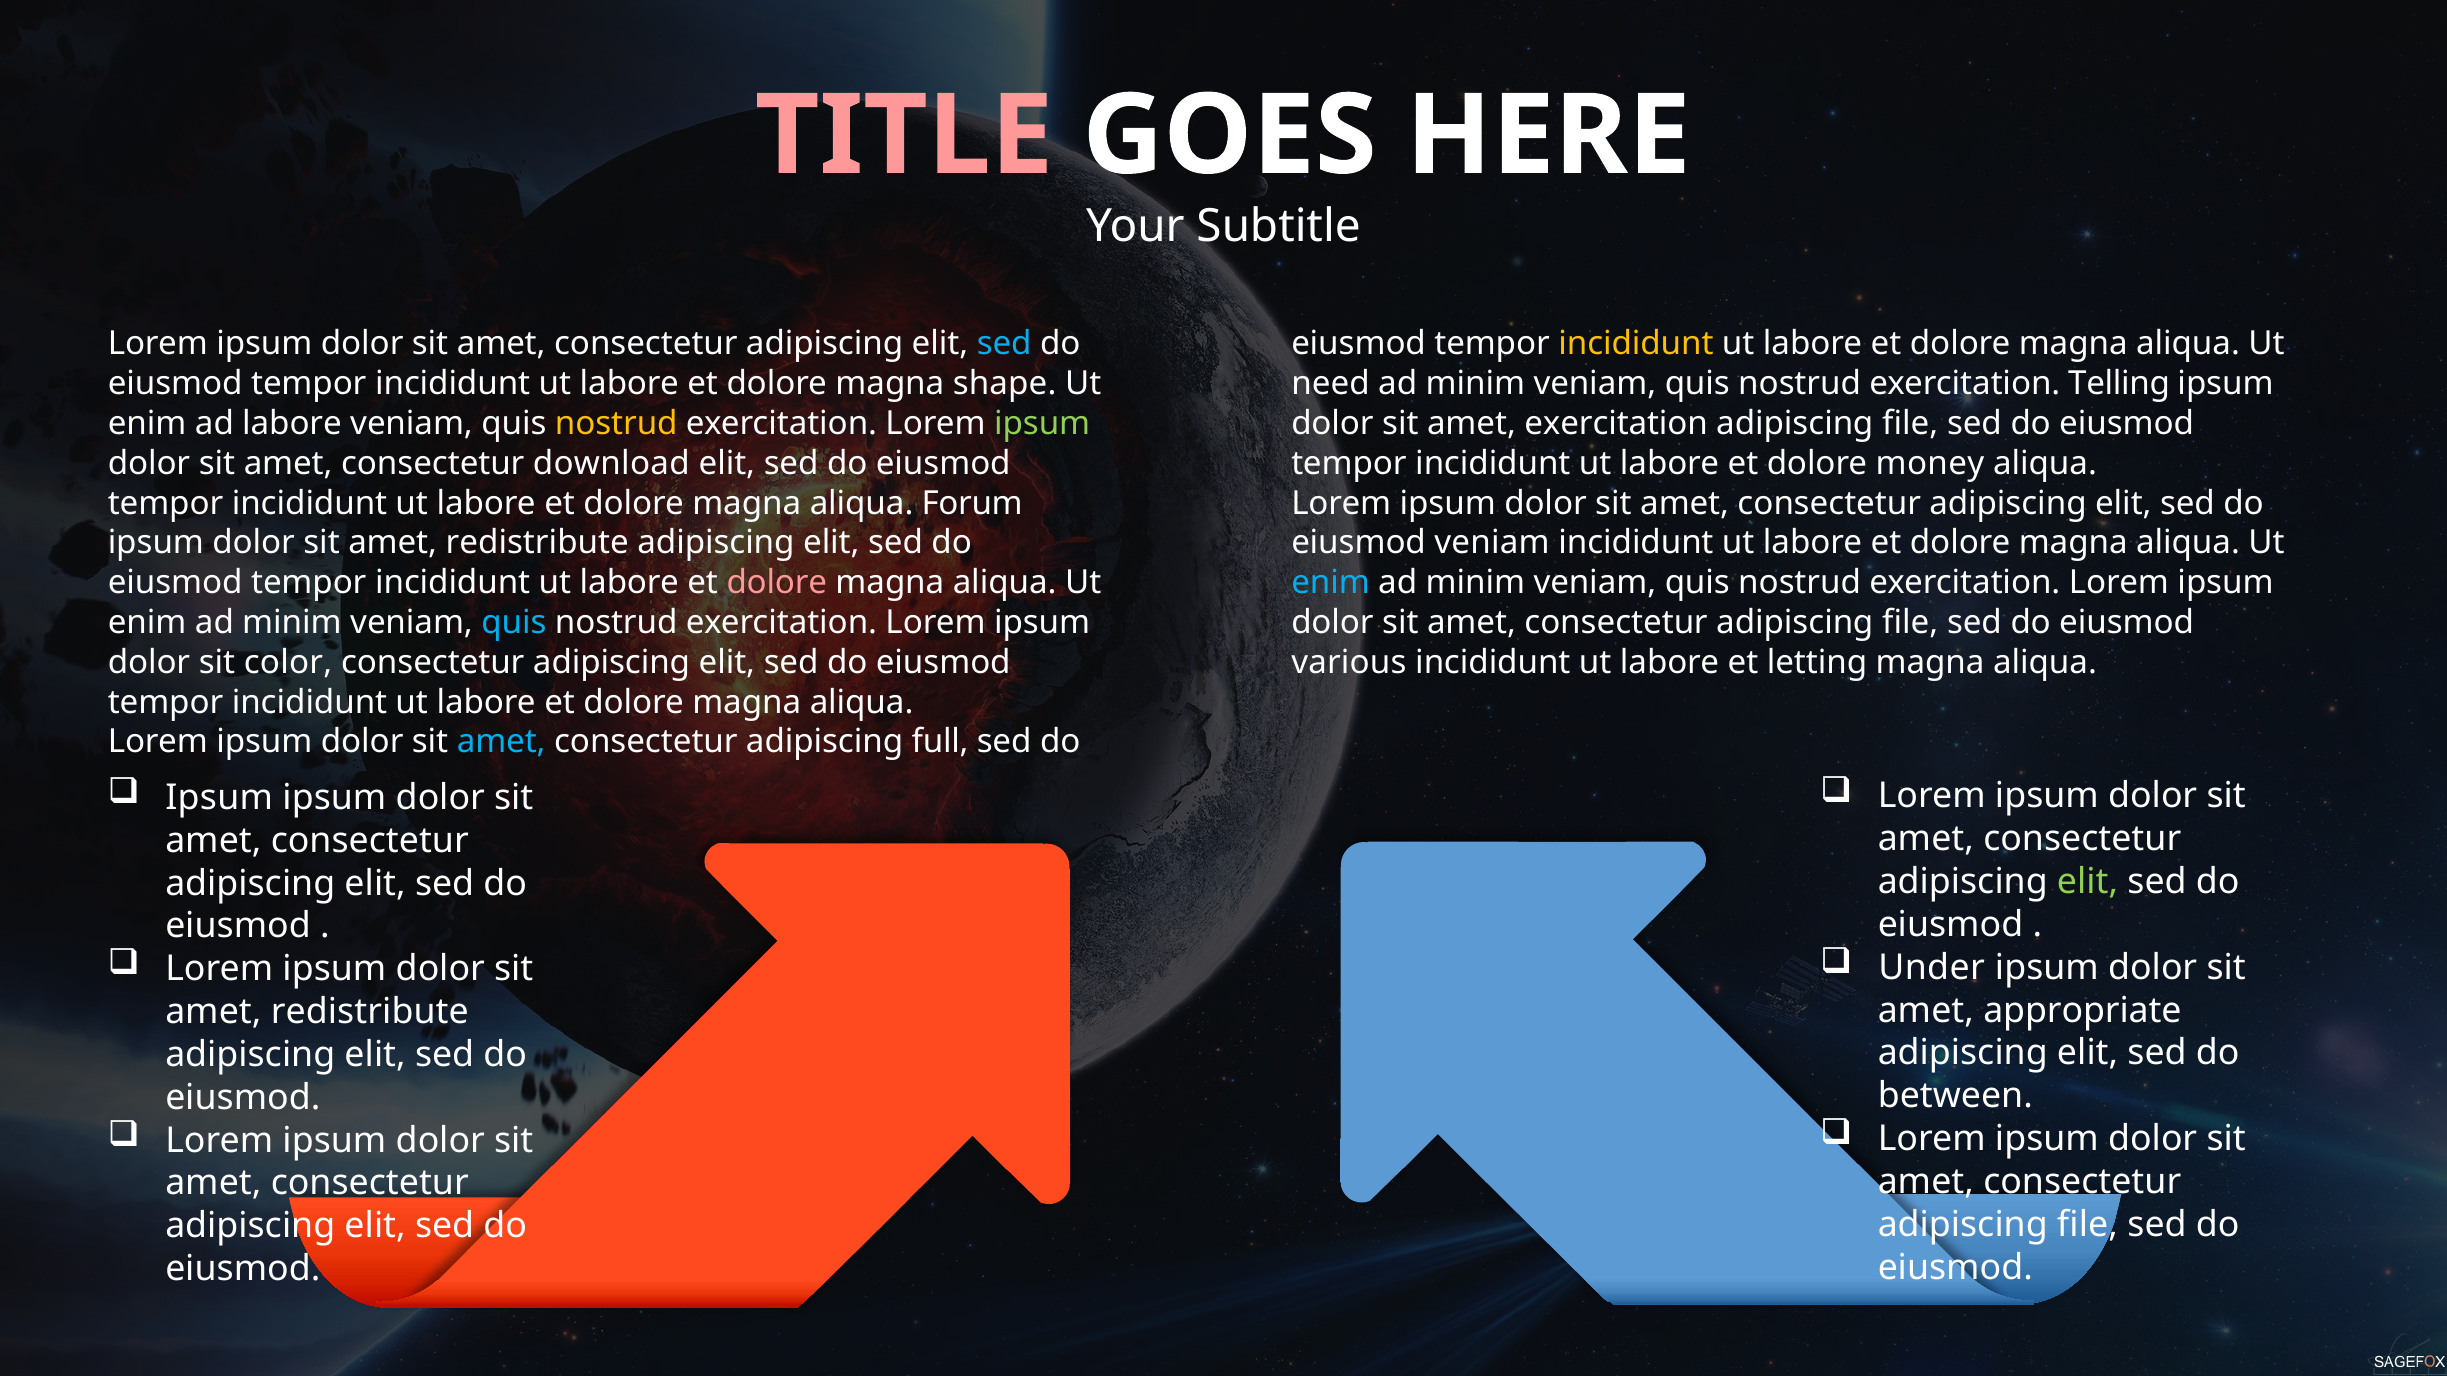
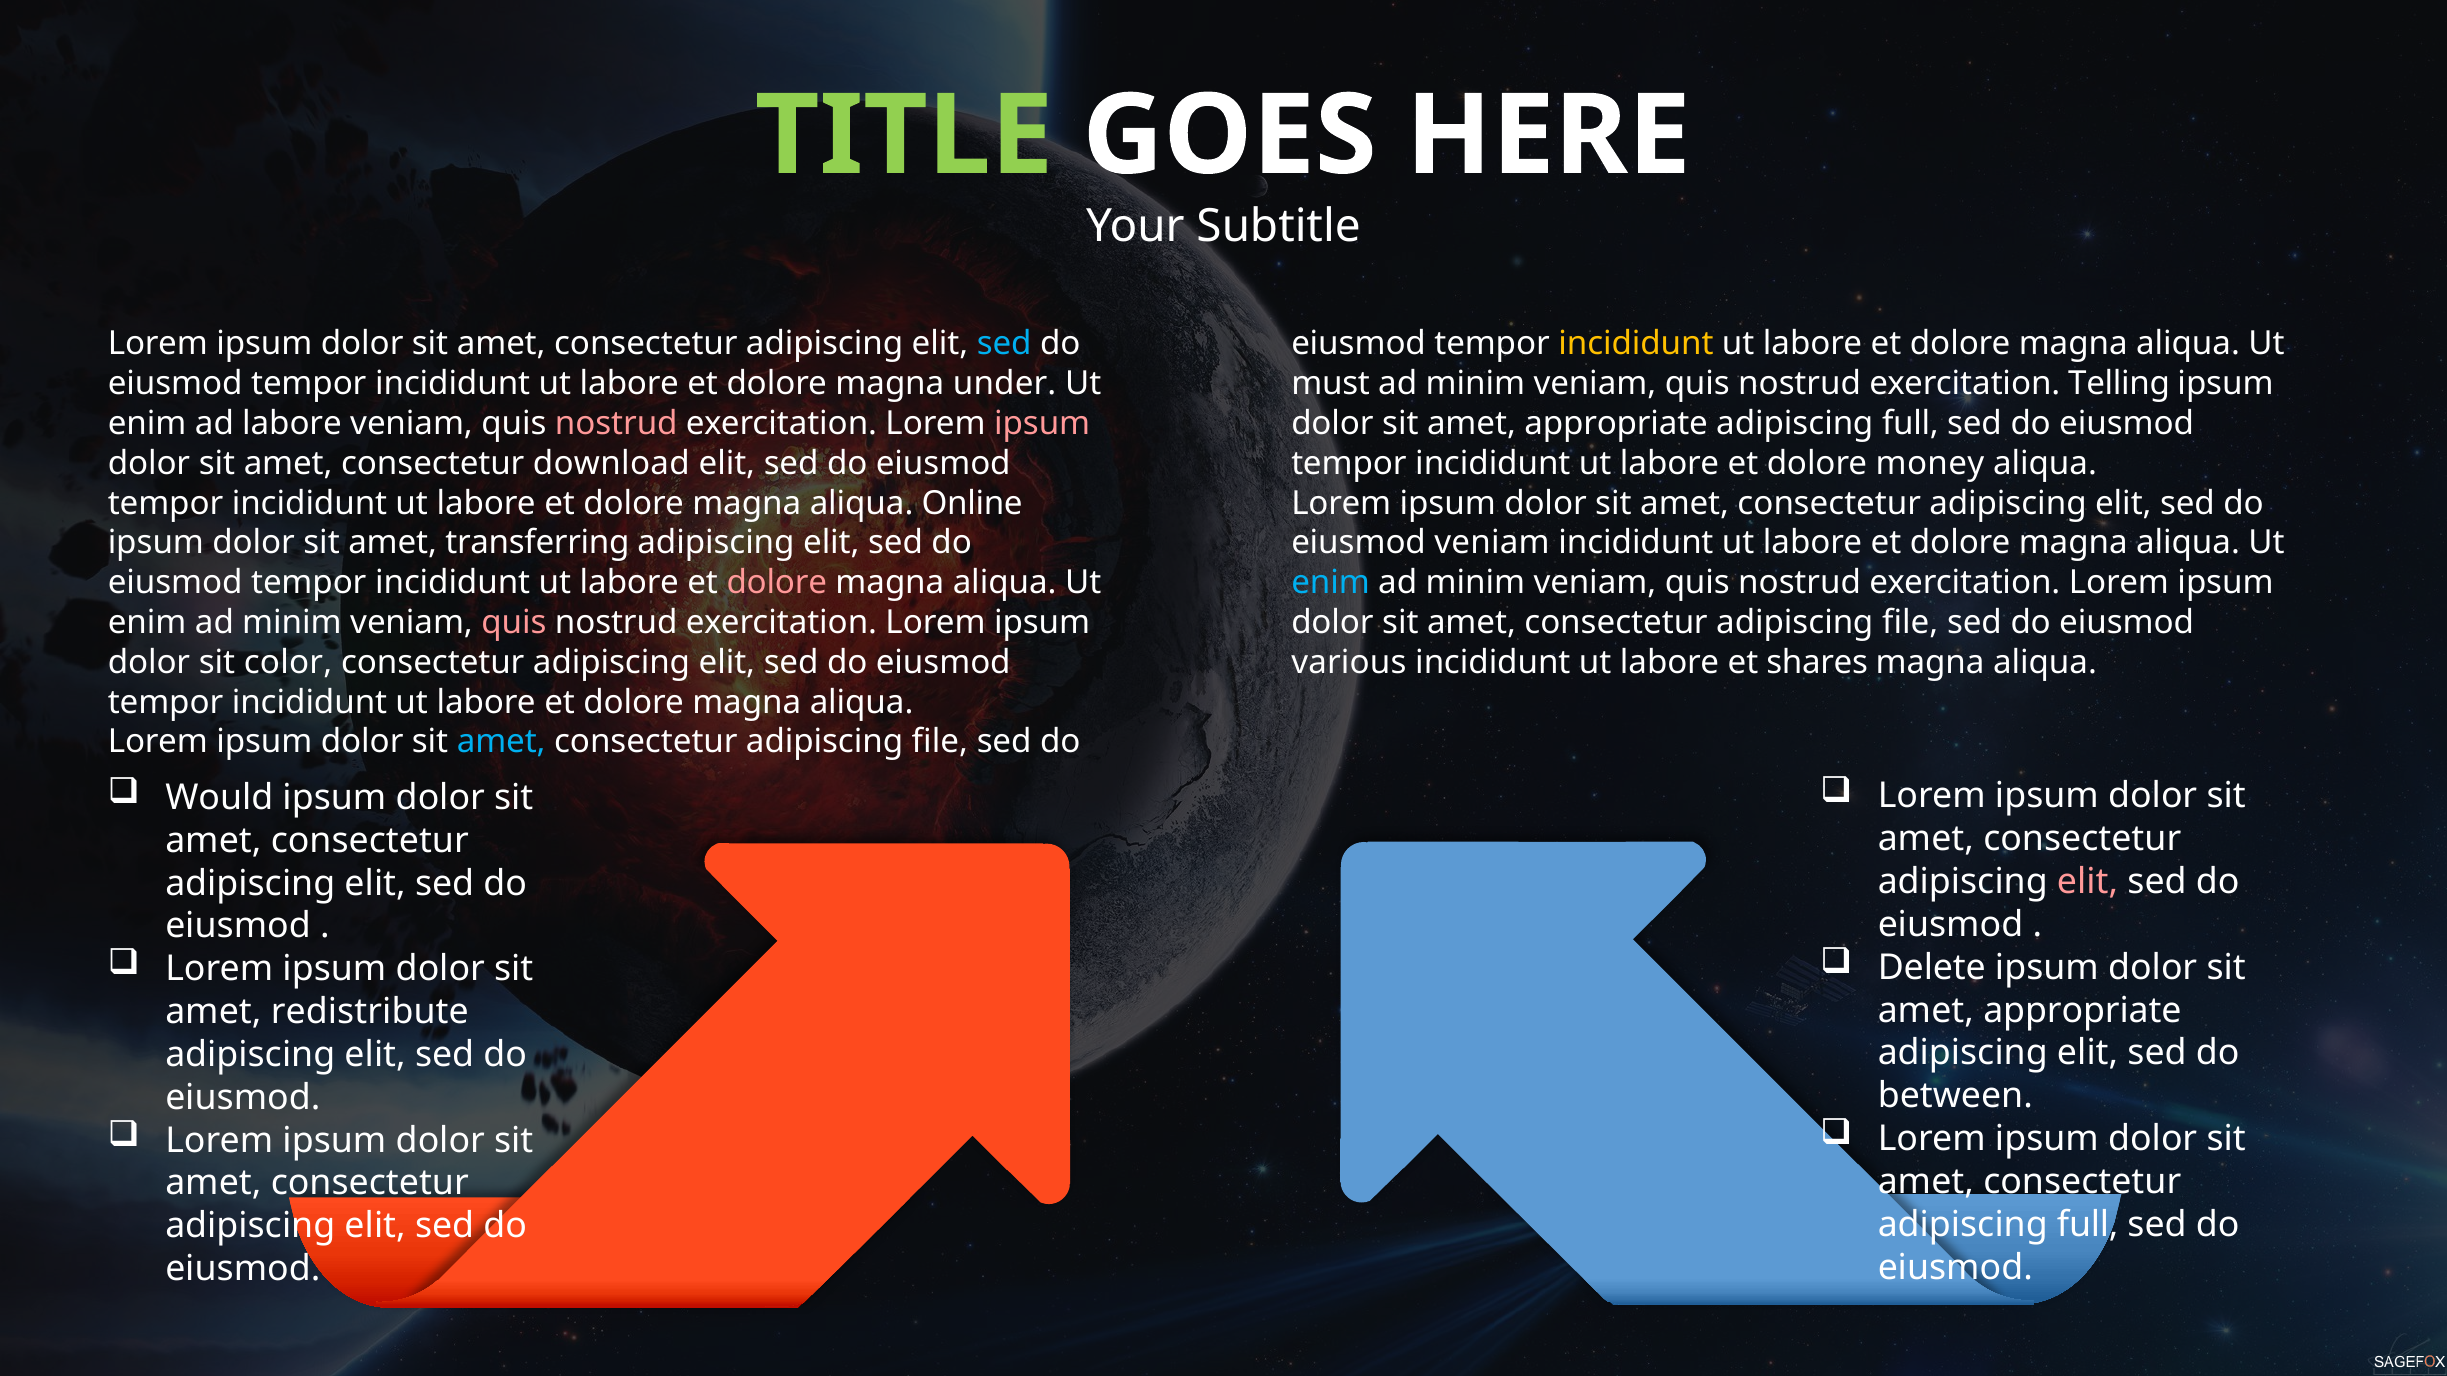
TITLE colour: pink -> light green (904, 136)
shape: shape -> under (1005, 384)
need: need -> must (1331, 384)
nostrud colour: yellow -> pink (616, 424)
ipsum colour: light green -> pink (1042, 424)
exercitation: exercitation -> appropriate (1616, 424)
file: file -> full (1910, 424)
Forum: Forum -> Online (972, 503)
redistribute: redistribute -> transferring (537, 543)
quis colour: light blue -> pink (514, 623)
letting: letting -> shares (1817, 663)
full: full -> file (940, 742)
Ipsum: Ipsum -> Would (219, 798)
elit colour: light green -> pink (2088, 882)
Under: Under -> Delete (1932, 968)
file: file -> full (2088, 1225)
